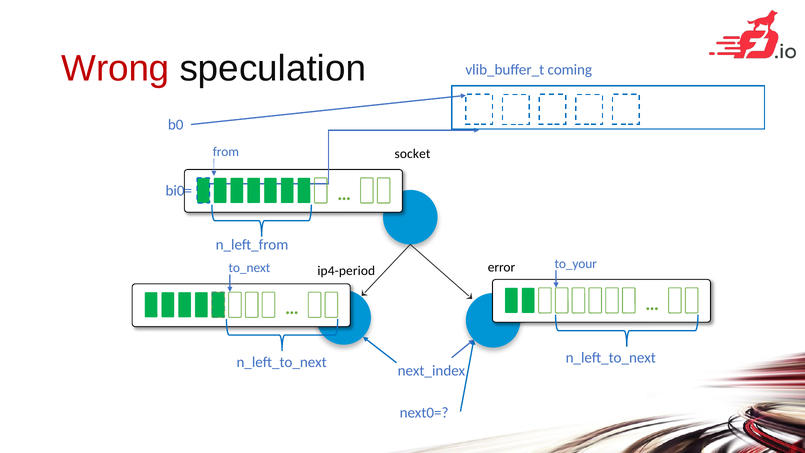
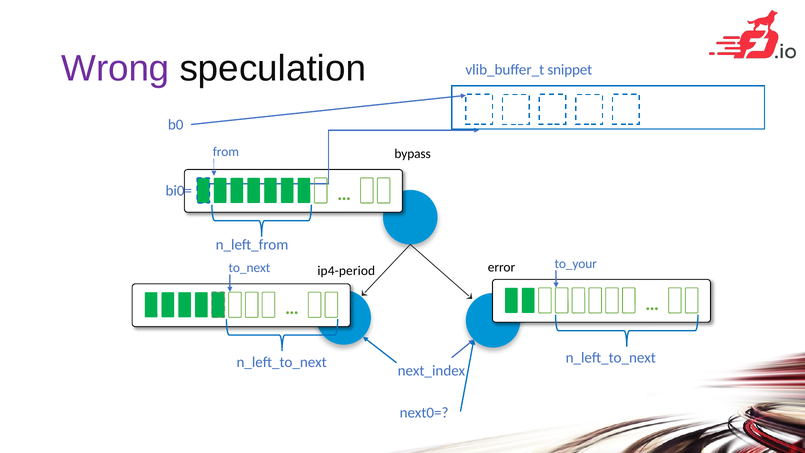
Wrong colour: red -> purple (115, 68)
coming: coming -> snippet (570, 69)
socket: socket -> bypass (413, 154)
